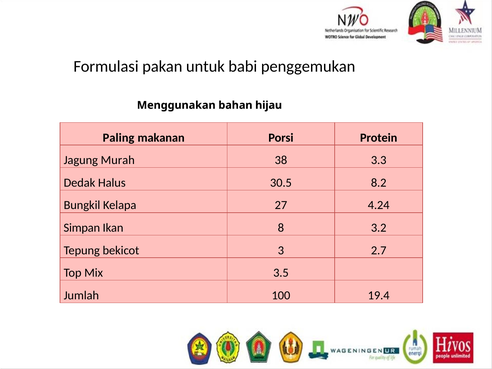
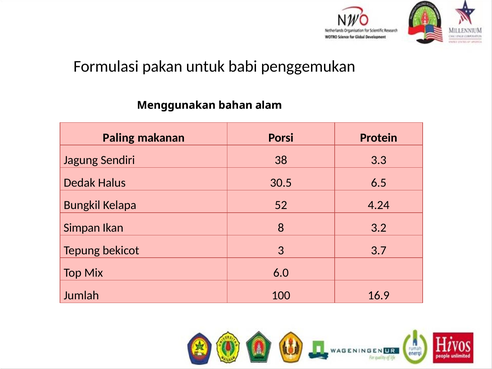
hijau: hijau -> alam (269, 105)
Murah: Murah -> Sendiri (118, 160)
8.2: 8.2 -> 6.5 (379, 183)
27: 27 -> 52 (281, 205)
2.7: 2.7 -> 3.7 (379, 250)
3.5: 3.5 -> 6.0 (281, 273)
19.4: 19.4 -> 16.9 (379, 295)
